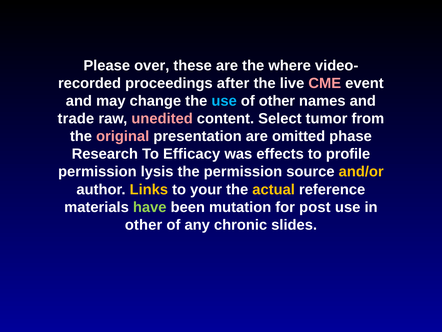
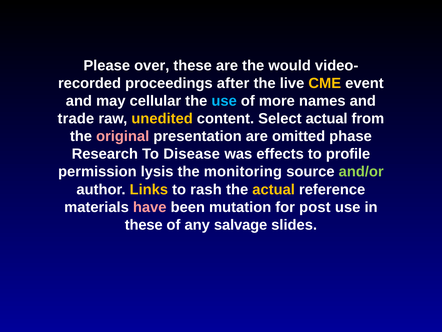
where: where -> would (290, 65)
CME colour: pink -> yellow (325, 83)
change: change -> cellular (155, 101)
of other: other -> more (277, 101)
unedited colour: pink -> yellow (162, 118)
Select tumor: tumor -> actual (327, 118)
Efficacy: Efficacy -> Disease (192, 154)
the permission: permission -> monitoring (243, 172)
and/or colour: yellow -> light green (361, 172)
your: your -> rash (206, 189)
have colour: light green -> pink (150, 207)
other: other -> these (144, 225)
chronic: chronic -> salvage (241, 225)
